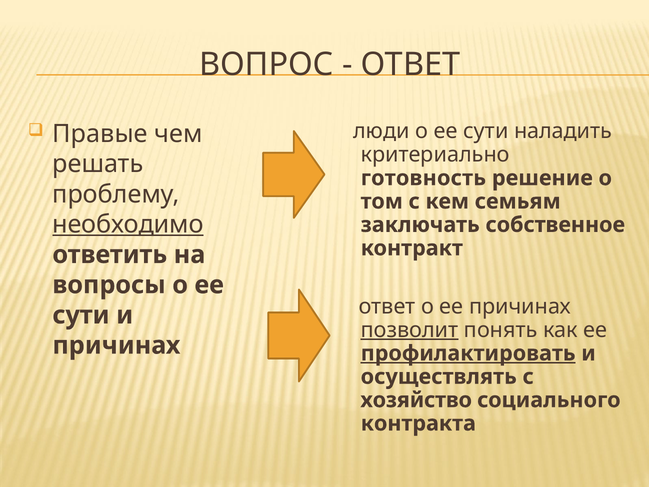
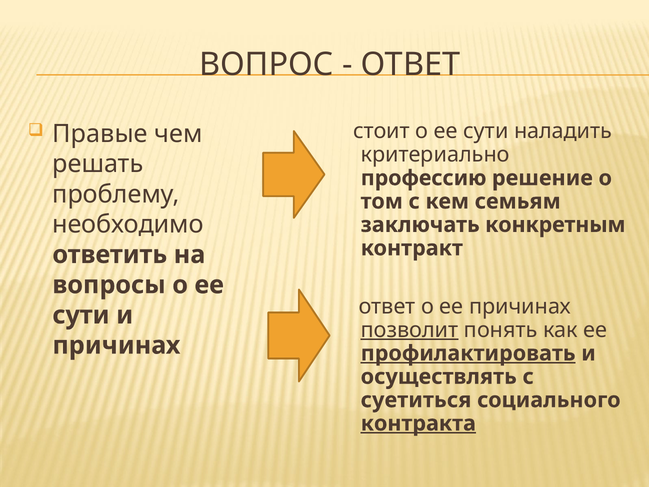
люди: люди -> стоит (382, 131)
готовность: готовность -> профессию (424, 178)
необходимо underline: present -> none (128, 224)
собственное: собственное -> конкретным (555, 225)
хозяйство: хозяйство -> суетиться (416, 400)
контракта underline: none -> present (418, 423)
